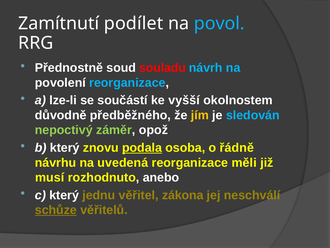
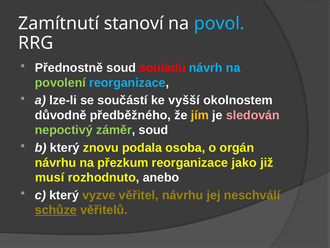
podílet: podílet -> stanoví (134, 24)
povolení colour: white -> light green (60, 83)
sledován colour: light blue -> pink (253, 115)
záměr opož: opož -> soud (154, 130)
podala underline: present -> none (142, 147)
řádně: řádně -> orgán (237, 147)
uvedená: uvedená -> přezkum (123, 162)
měli: měli -> jako (244, 162)
jednu: jednu -> vyzve (99, 195)
věřitel zákona: zákona -> návrhu (183, 195)
